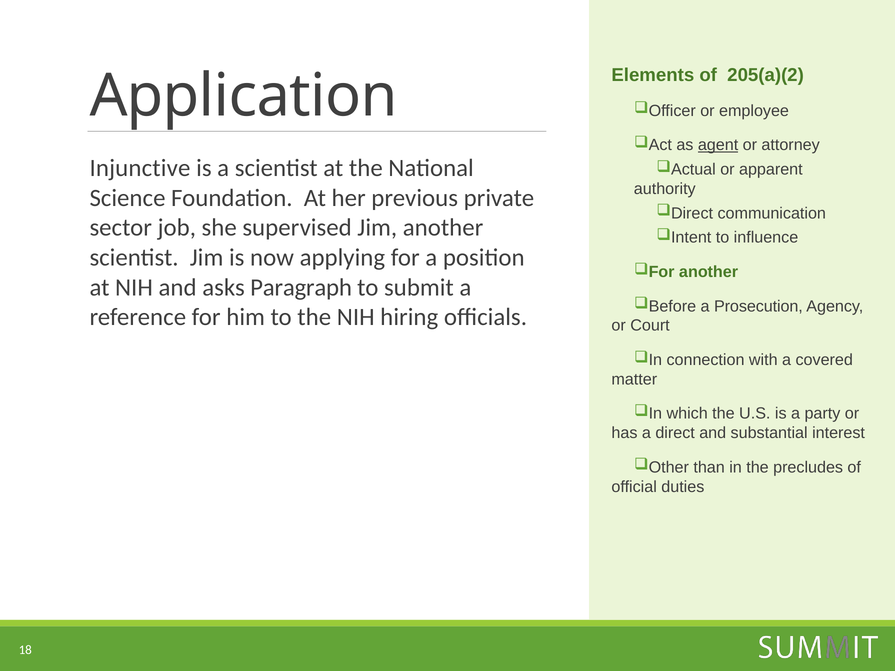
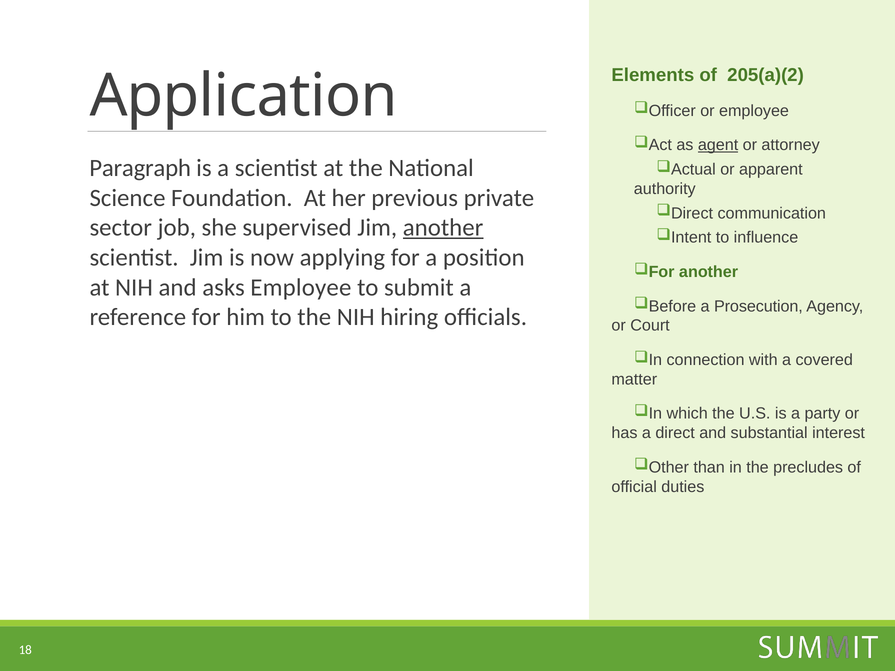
Injunctive: Injunctive -> Paragraph (140, 168)
another underline: none -> present (443, 228)
asks Paragraph: Paragraph -> Employee (301, 287)
